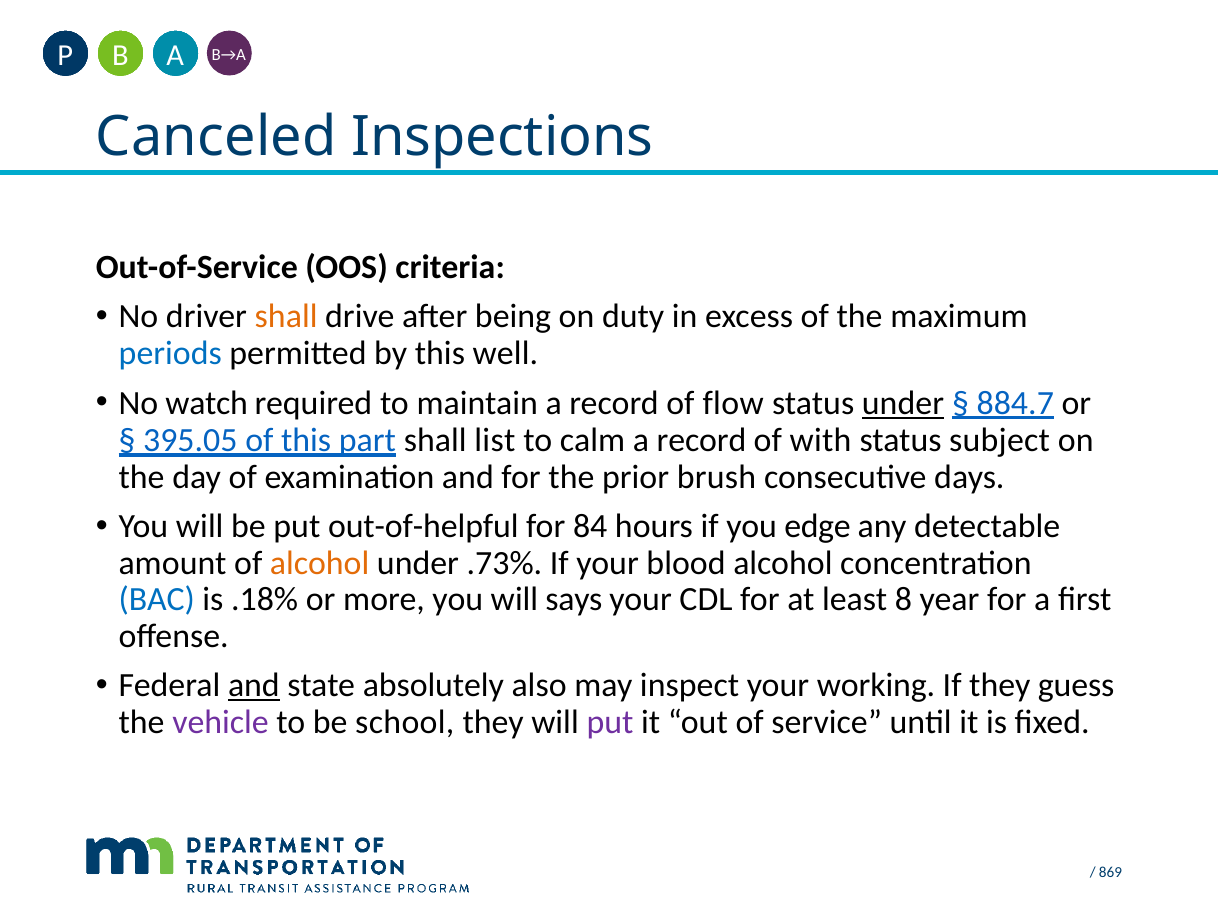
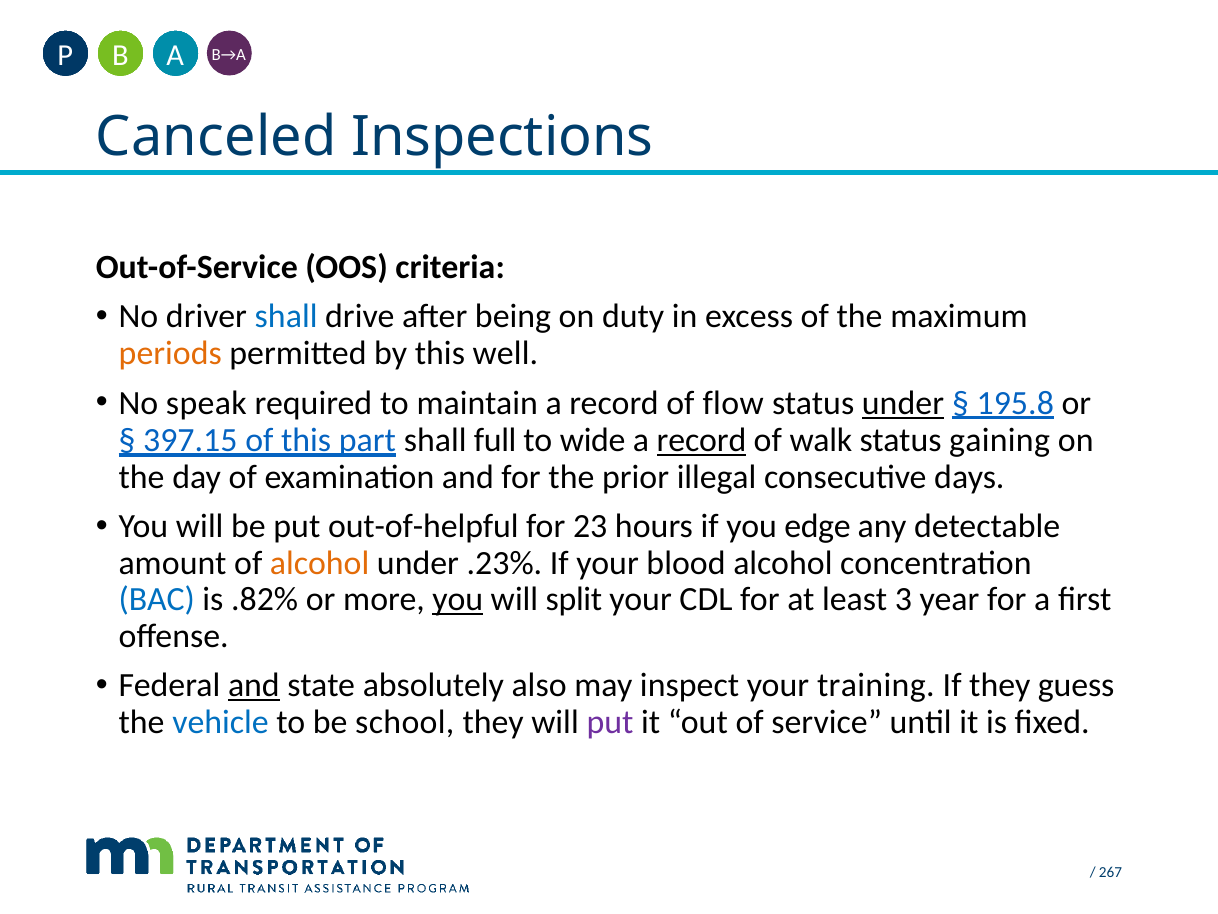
shall colour: orange -> blue (286, 317)
periods colour: blue -> orange (170, 353)
watch: watch -> speak (206, 403)
884.7: 884.7 -> 195.8 (1015, 403)
395.05: 395.05 -> 397.15 (190, 440)
list: list -> full (495, 440)
calm: calm -> wide (593, 440)
record underline: none -> present (702, 440)
with: with -> walk (821, 440)
subject: subject -> gaining (1000, 440)
brush: brush -> illegal (717, 477)
84: 84 -> 23 (590, 526)
.73%: .73% -> .23% (504, 563)
.18%: .18% -> .82% (265, 599)
you underline: none -> present (458, 599)
says: says -> split (574, 599)
8: 8 -> 3 (903, 599)
working: working -> training (876, 685)
vehicle colour: purple -> blue (220, 722)
869: 869 -> 267 (1111, 872)
